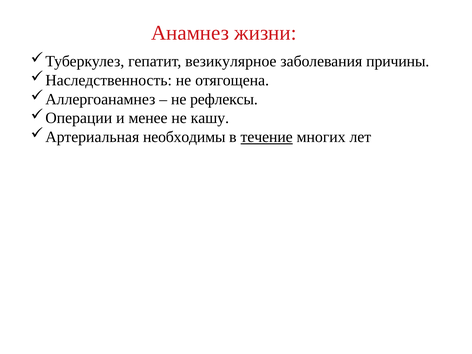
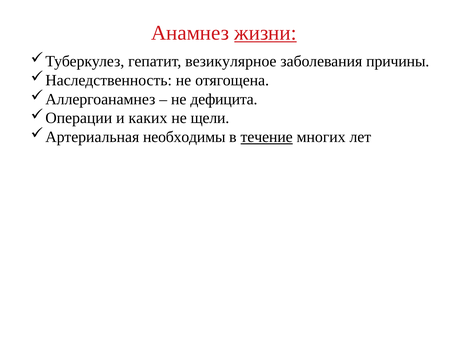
жизни underline: none -> present (265, 33)
рефлексы: рефлексы -> дефицита (224, 99)
менее: менее -> каких (148, 118)
кашу: кашу -> щели (210, 118)
